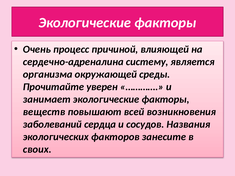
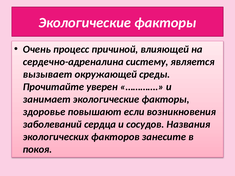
организма: организма -> вызывает (48, 74)
веществ: веществ -> здоровье (44, 112)
всей: всей -> если (134, 112)
своих: своих -> покоя (37, 150)
